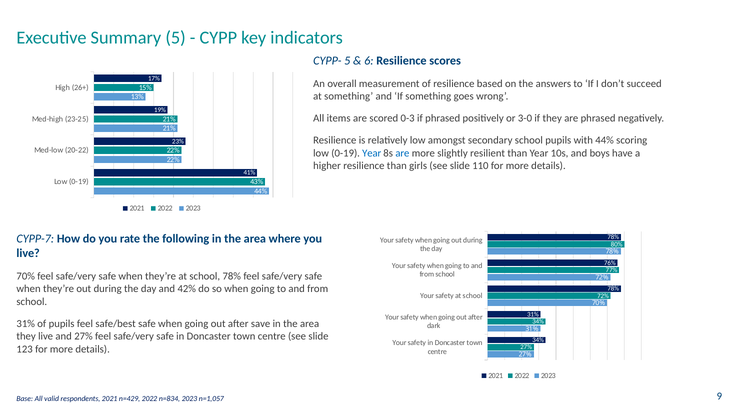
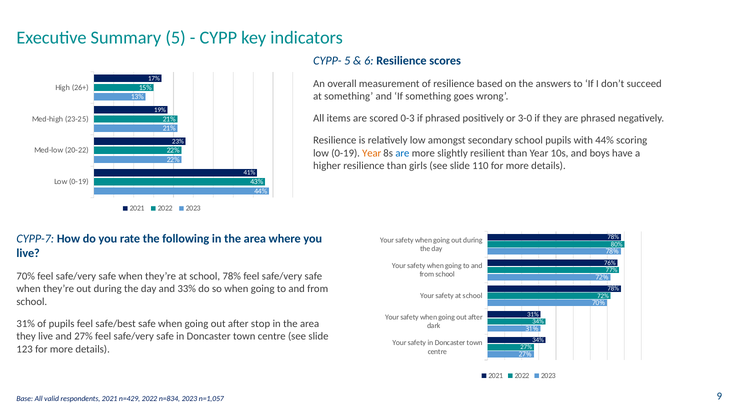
Year colour: blue -> orange (372, 153)
42%: 42% -> 33% (187, 289)
save: save -> stop (261, 324)
